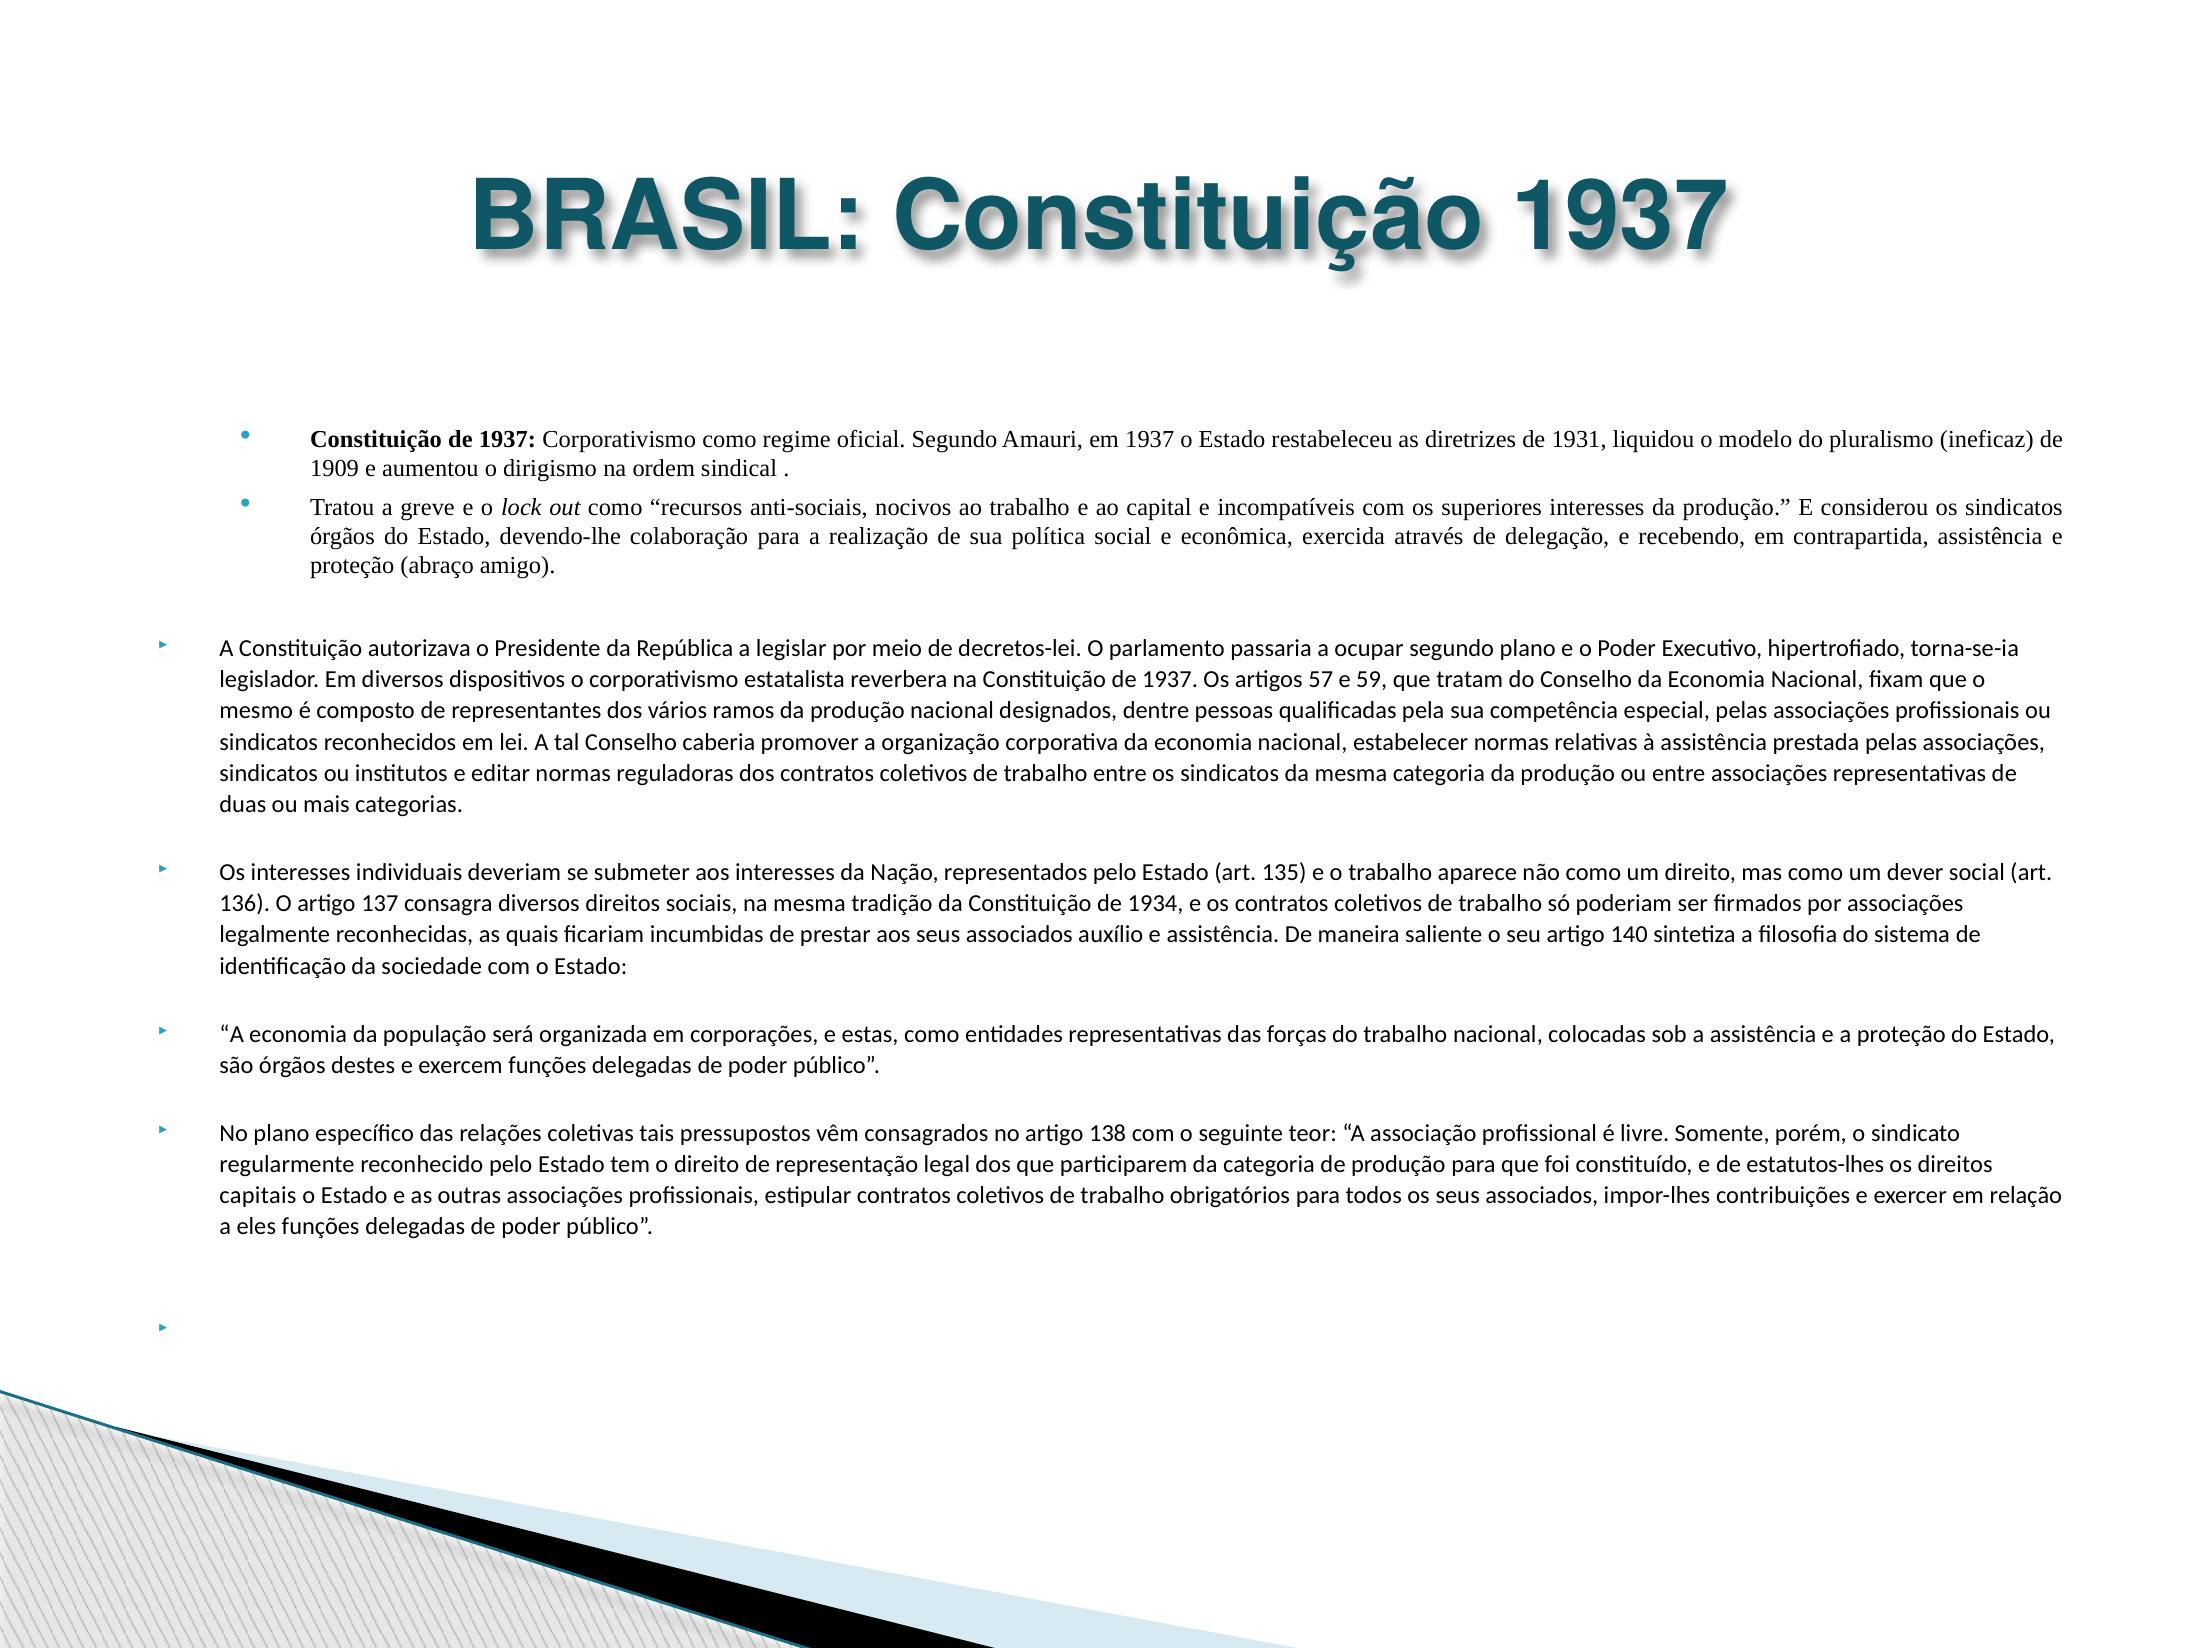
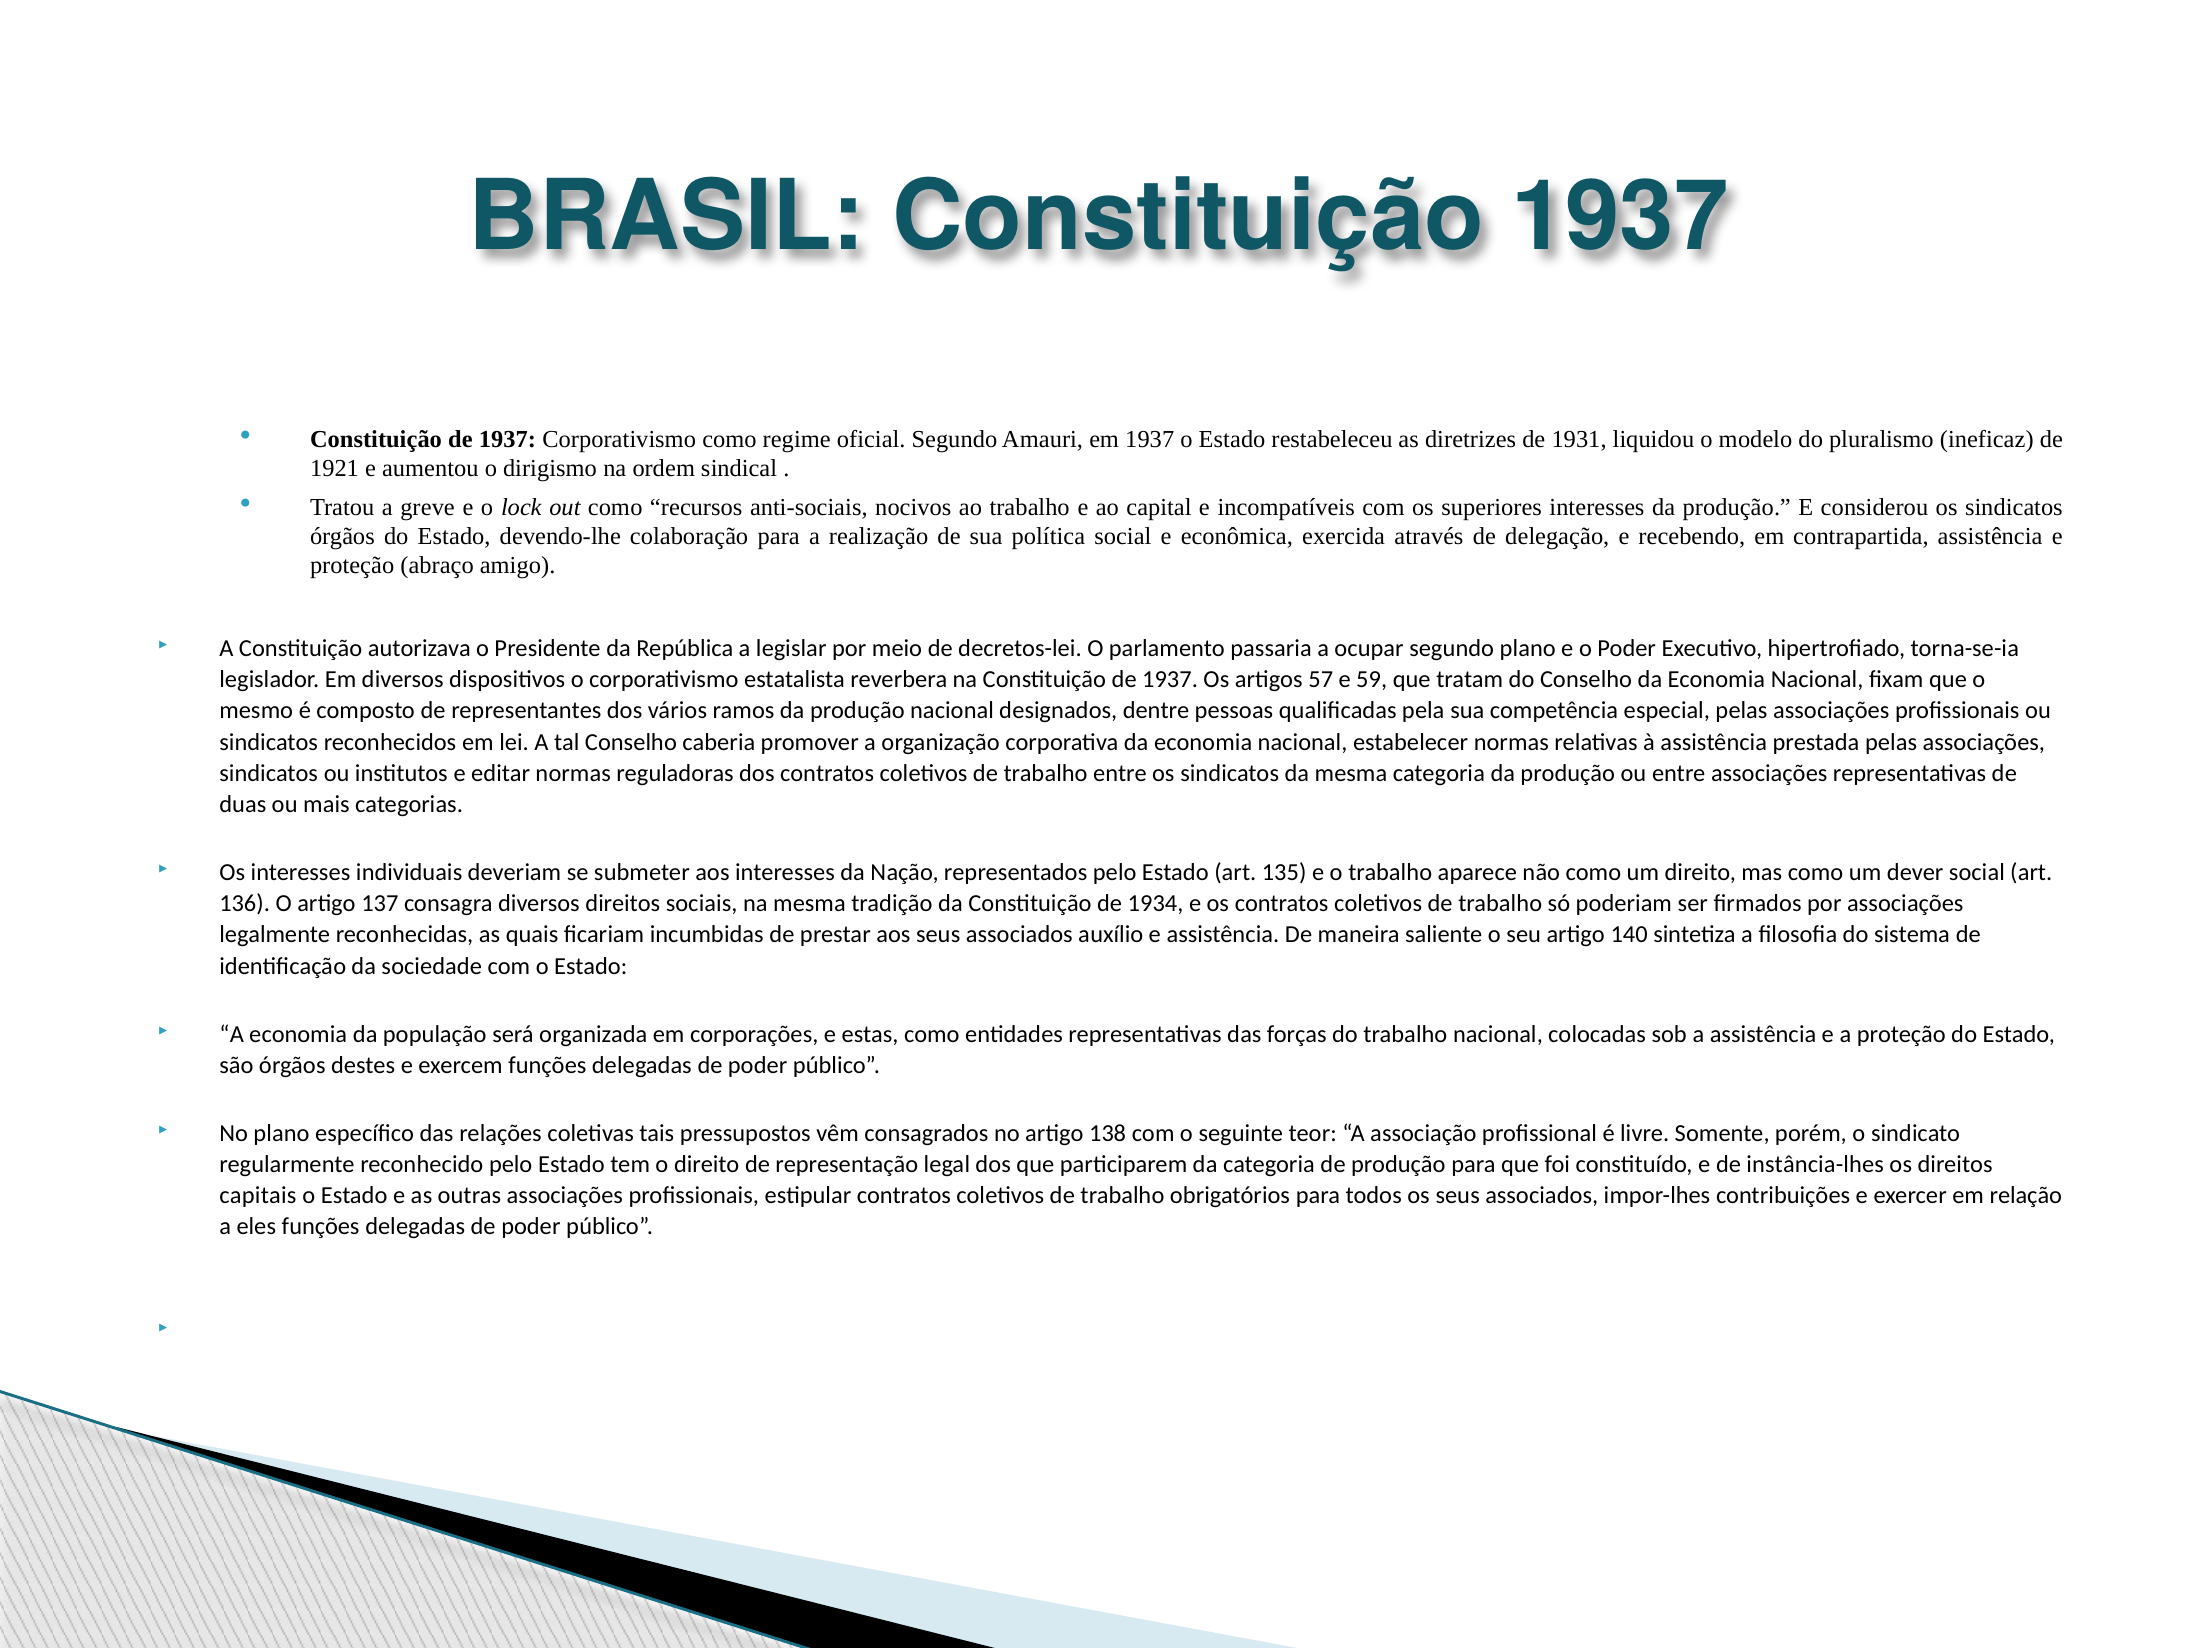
1909: 1909 -> 1921 (335, 468)
estatutos-lhes: estatutos-lhes -> instância-lhes (1815, 1165)
